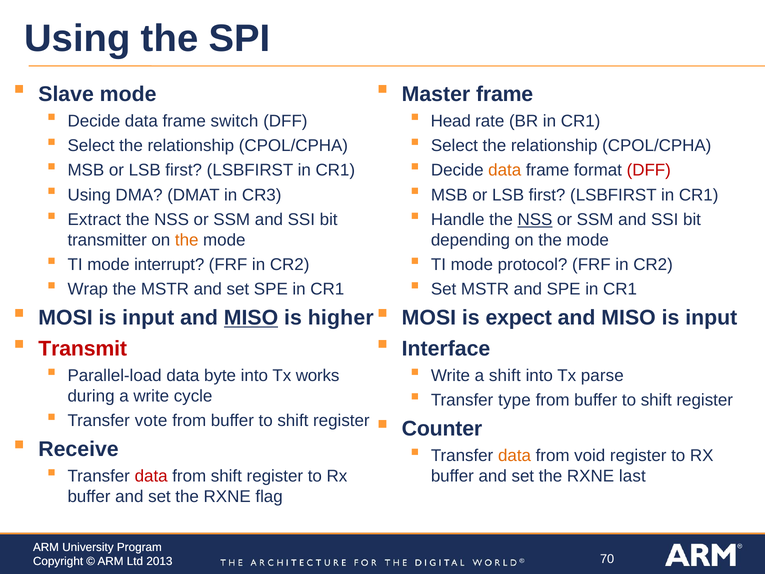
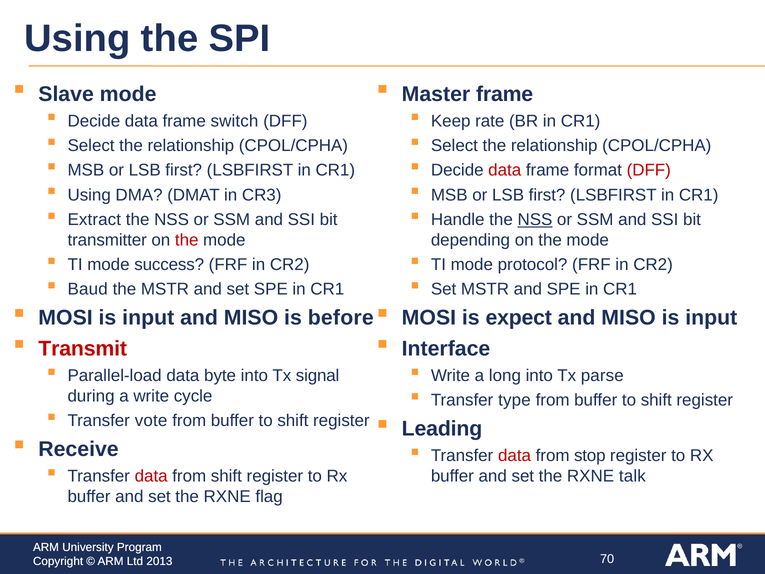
Head: Head -> Keep (451, 121)
data colour: orange -> red (505, 170)
the colour: orange -> red (187, 240)
interrupt: interrupt -> success (169, 265)
Wrap: Wrap -> Baud (88, 289)
MISO underline: present -> none (251, 318)
higher: higher -> before (341, 318)
works: works -> signal (318, 375)
a shift: shift -> long (505, 375)
Counter: Counter -> Leading (442, 429)
data colour: orange -> red (515, 456)
void: void -> stop (590, 456)
last: last -> talk (632, 476)
